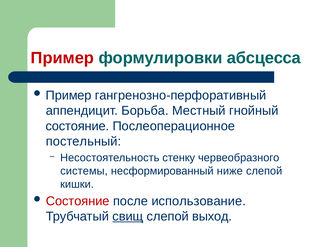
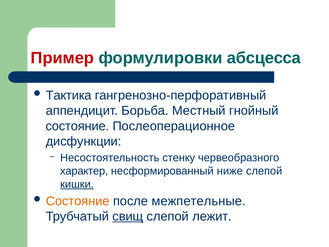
Пример: Пример -> Тактика (69, 95)
постельный: постельный -> дисфункции (84, 141)
системы: системы -> характер (84, 171)
кишки underline: none -> present (77, 184)
Состояние colour: red -> orange (78, 201)
использование: использование -> межпетельные (199, 201)
выход: выход -> лежит (212, 216)
